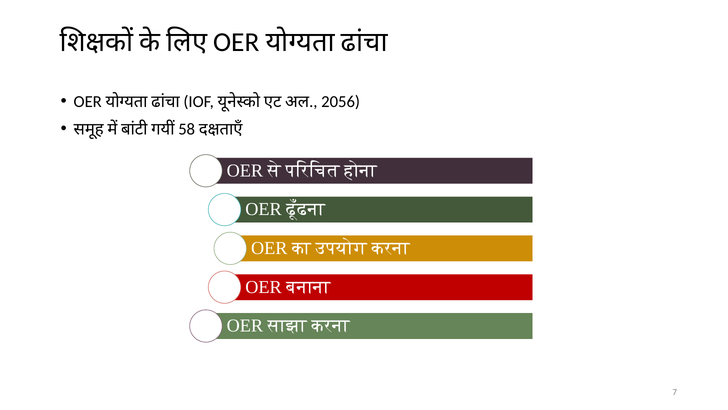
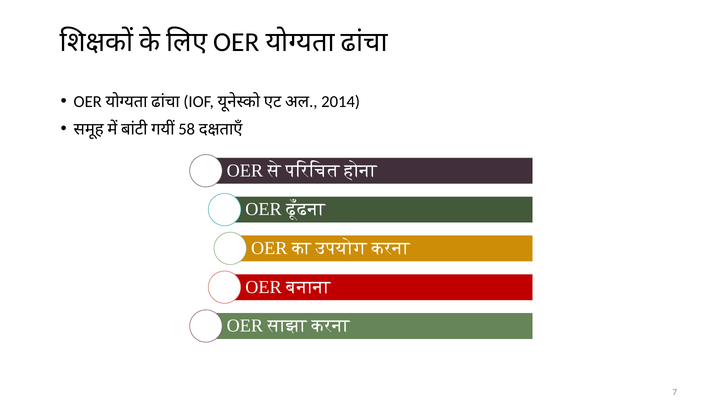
2056: 2056 -> 2014 (341, 102)
